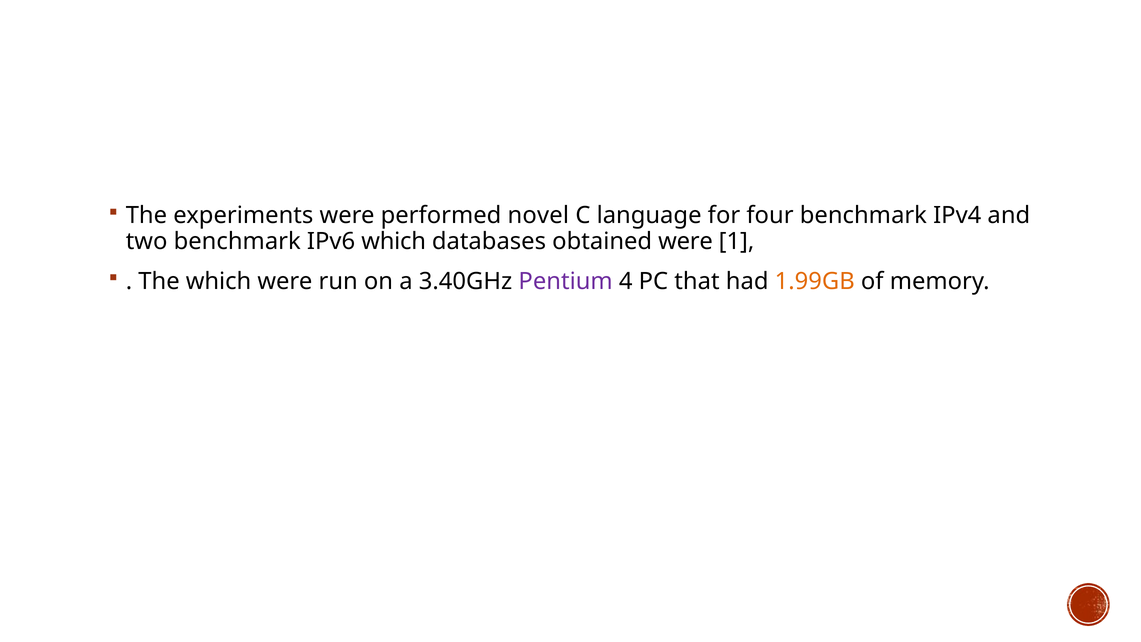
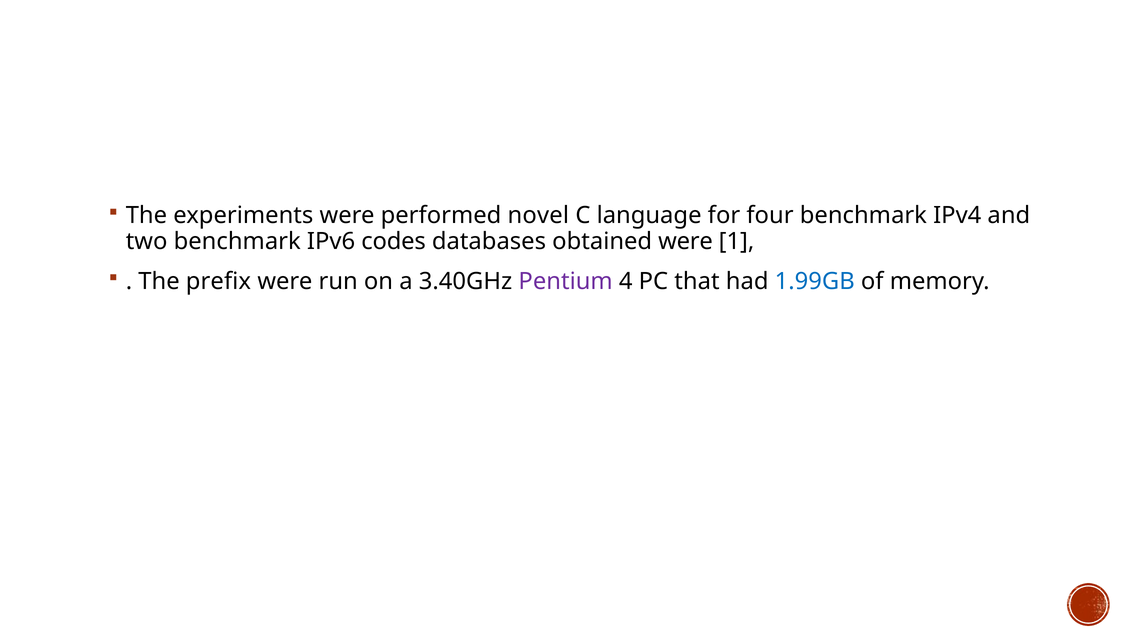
IPv6 which: which -> codes (394, 241)
The which: which -> preﬁx (218, 281)
1.99GB colour: orange -> blue (815, 281)
